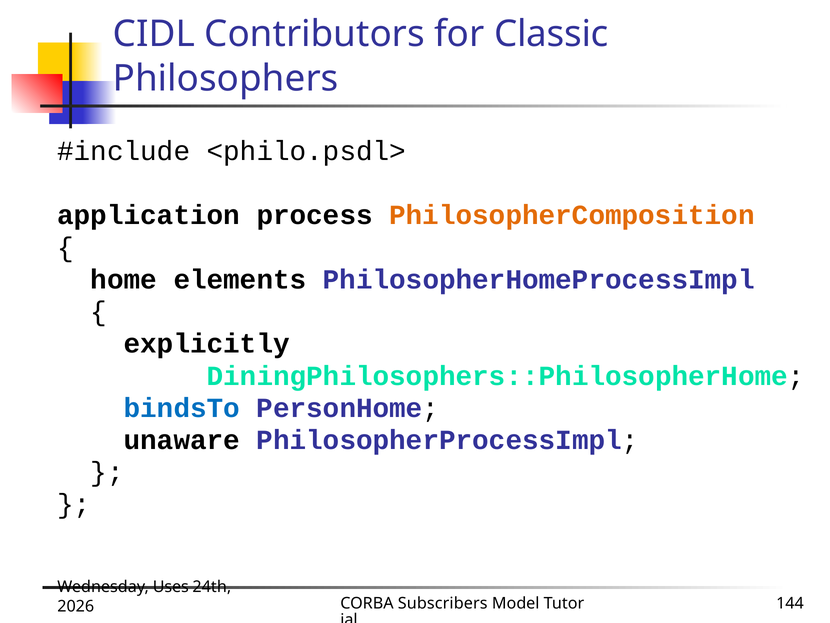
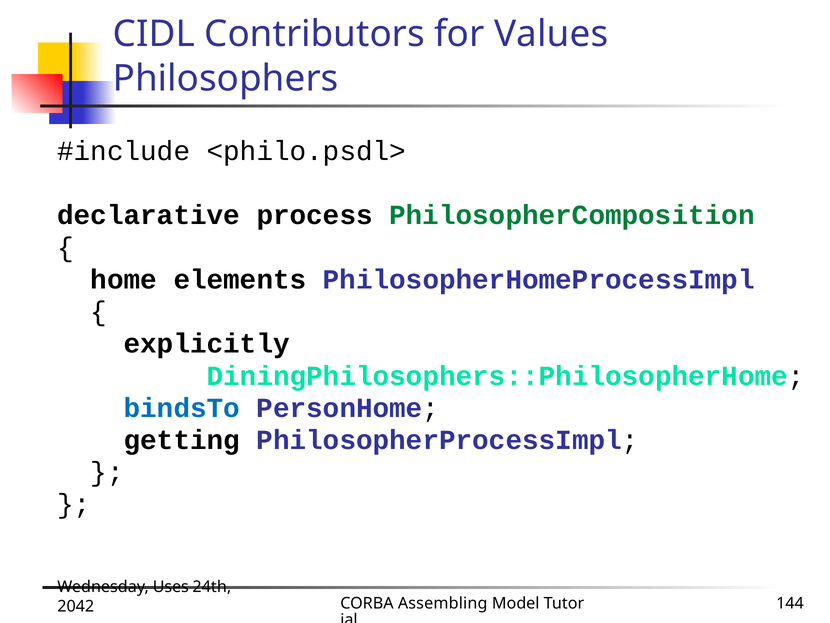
Classic: Classic -> Values (551, 34)
application: application -> declarative (149, 215)
PhilosopherComposition colour: orange -> green (572, 215)
unaware: unaware -> getting (182, 440)
Subscribers: Subscribers -> Assembling (443, 603)
2026: 2026 -> 2042 (76, 606)
